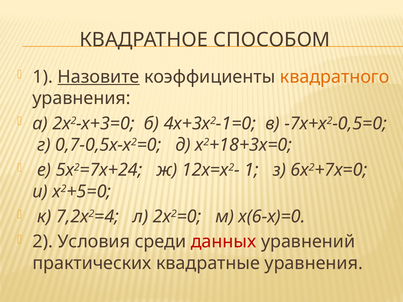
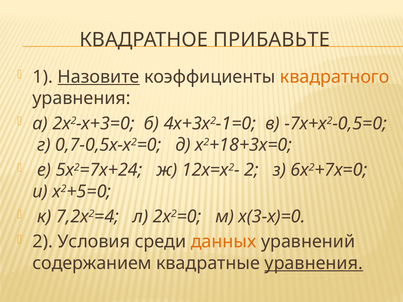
СПОСОБОМ: СПОСОБОМ -> ПРИБАВЬТЕ (272, 40)
12х=х2- 1: 1 -> 2 (252, 170)
х(6-х)=0: х(6-х)=0 -> х(3-х)=0 (272, 217)
данных colour: red -> orange (224, 242)
практических: практических -> содержанием (92, 263)
уравнения underline: none -> present (314, 263)
